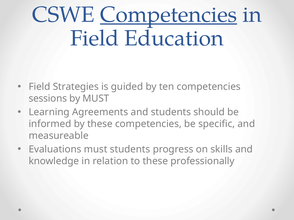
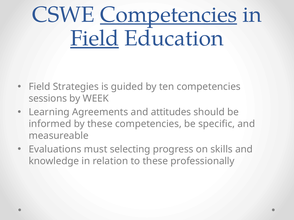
Field underline: none -> present (95, 38)
by MUST: MUST -> WEEK (96, 99)
and students: students -> attitudes (171, 112)
must students: students -> selecting (130, 150)
